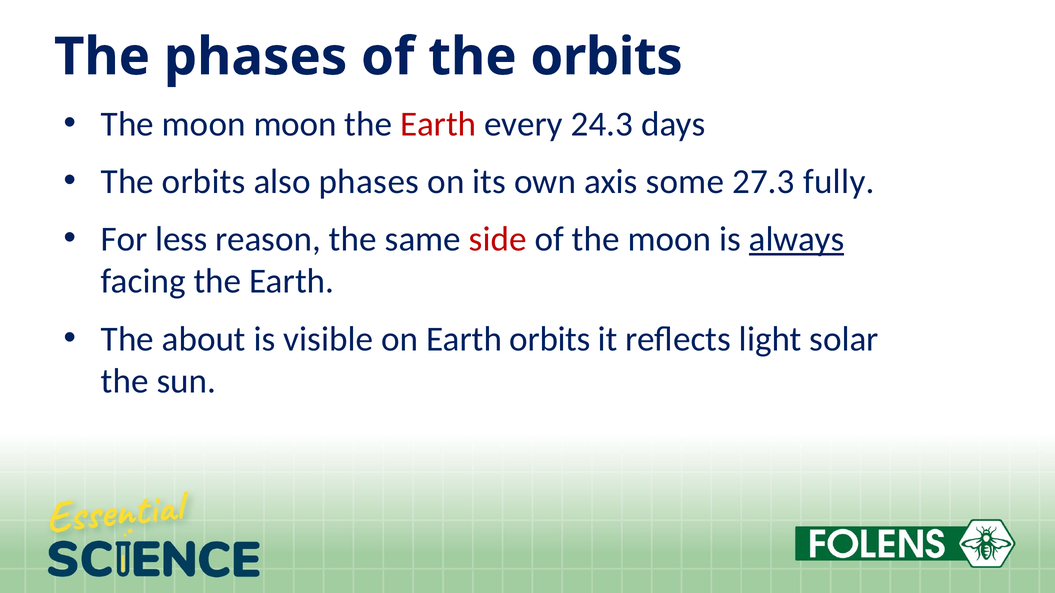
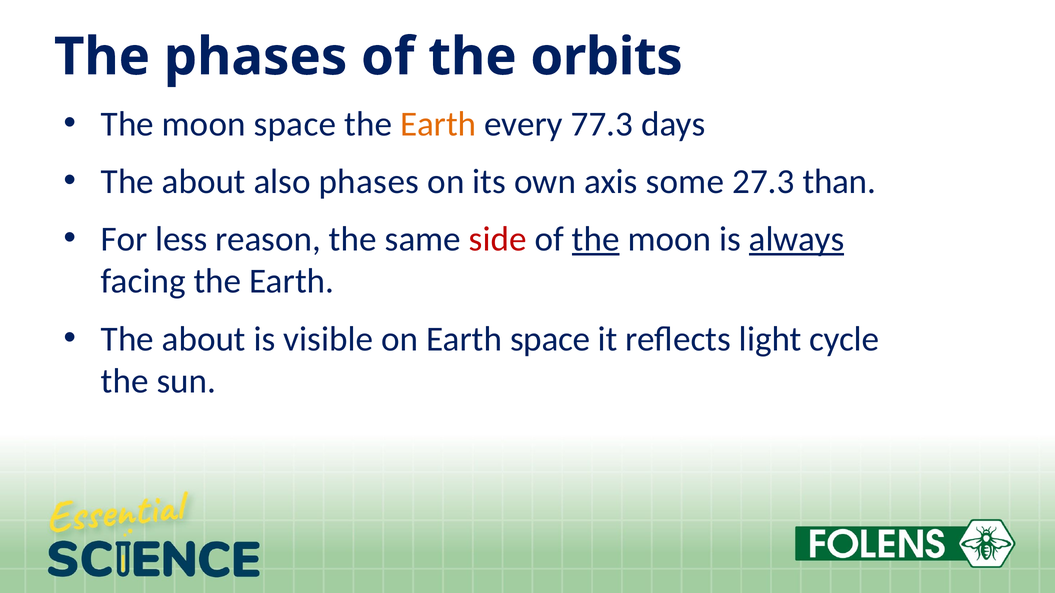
moon moon: moon -> space (295, 124)
Earth colour: red -> orange (438, 124)
24.3: 24.3 -> 77.3 (602, 124)
orbits: orbits -> about (204, 182)
fully: fully -> than (839, 182)
the underline: none -> present (596, 239)
Earth orbits: orbits -> space (550, 339)
solar: solar -> cycle (844, 339)
